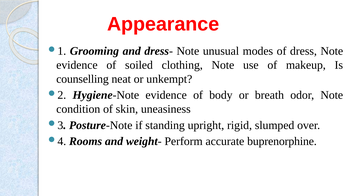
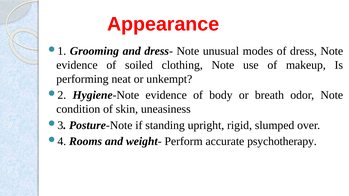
counselling: counselling -> performing (82, 79)
buprenorphine: buprenorphine -> psychotherapy (282, 142)
